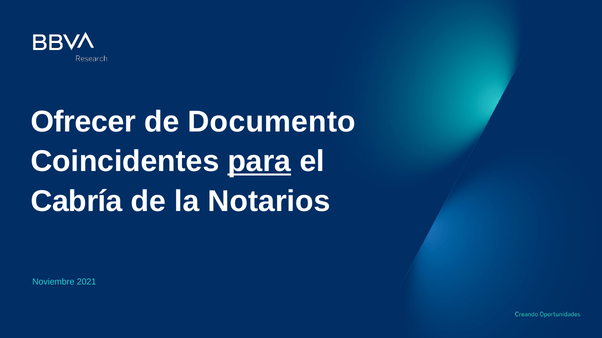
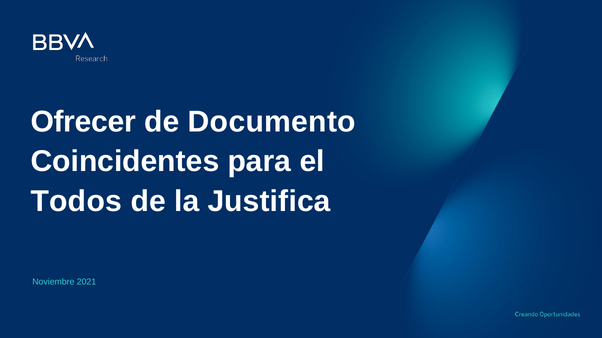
para underline: present -> none (259, 162)
Cabría: Cabría -> Todos (76, 202)
Notarios: Notarios -> Justifica (269, 202)
